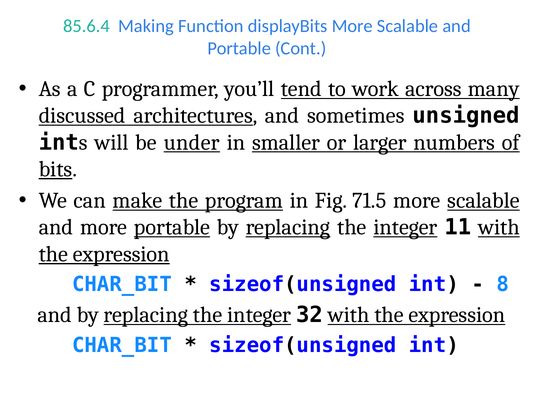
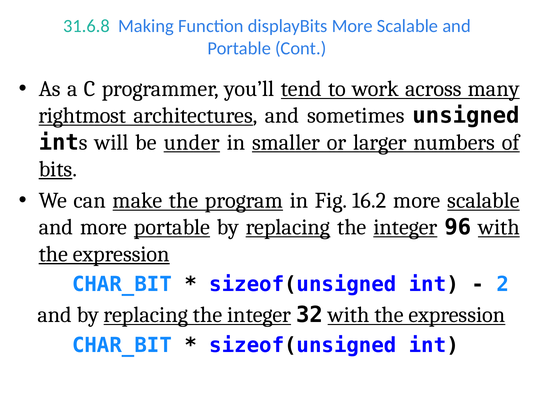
85.6.4: 85.6.4 -> 31.6.8 (86, 26)
discussed: discussed -> rightmost (82, 115)
71.5: 71.5 -> 16.2 (369, 200)
11: 11 -> 96 (458, 227)
8: 8 -> 2 (503, 284)
